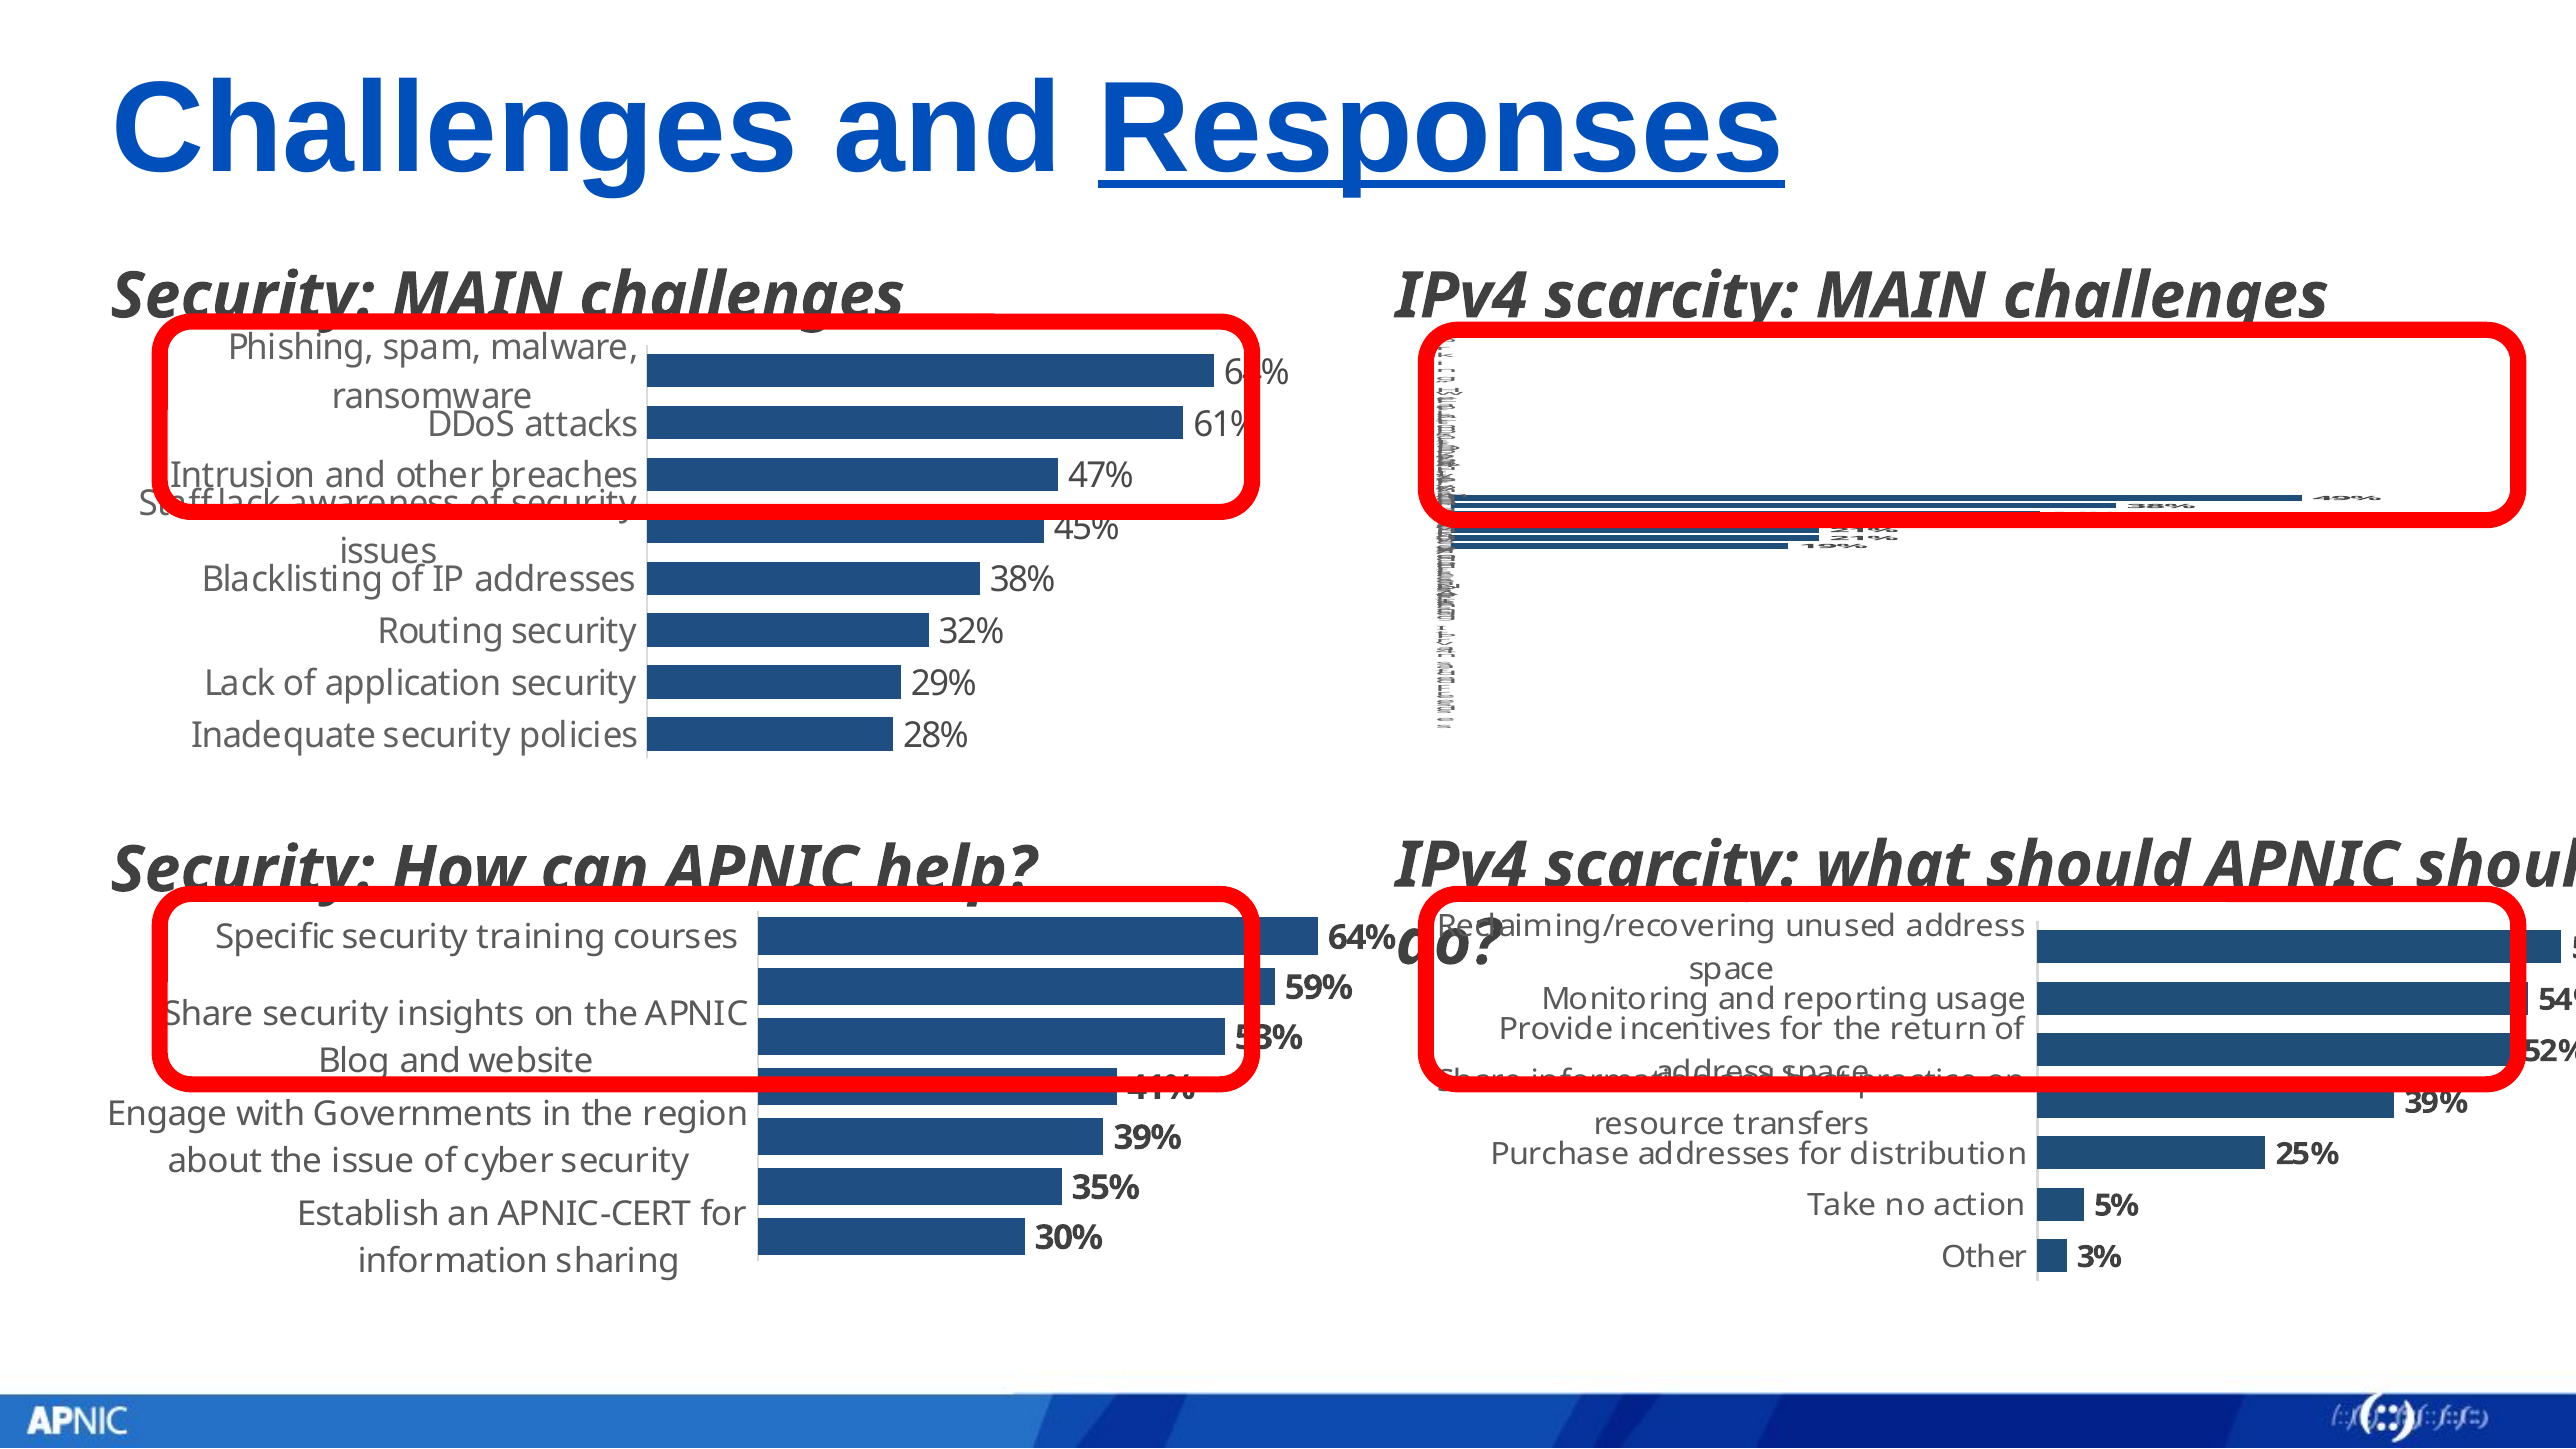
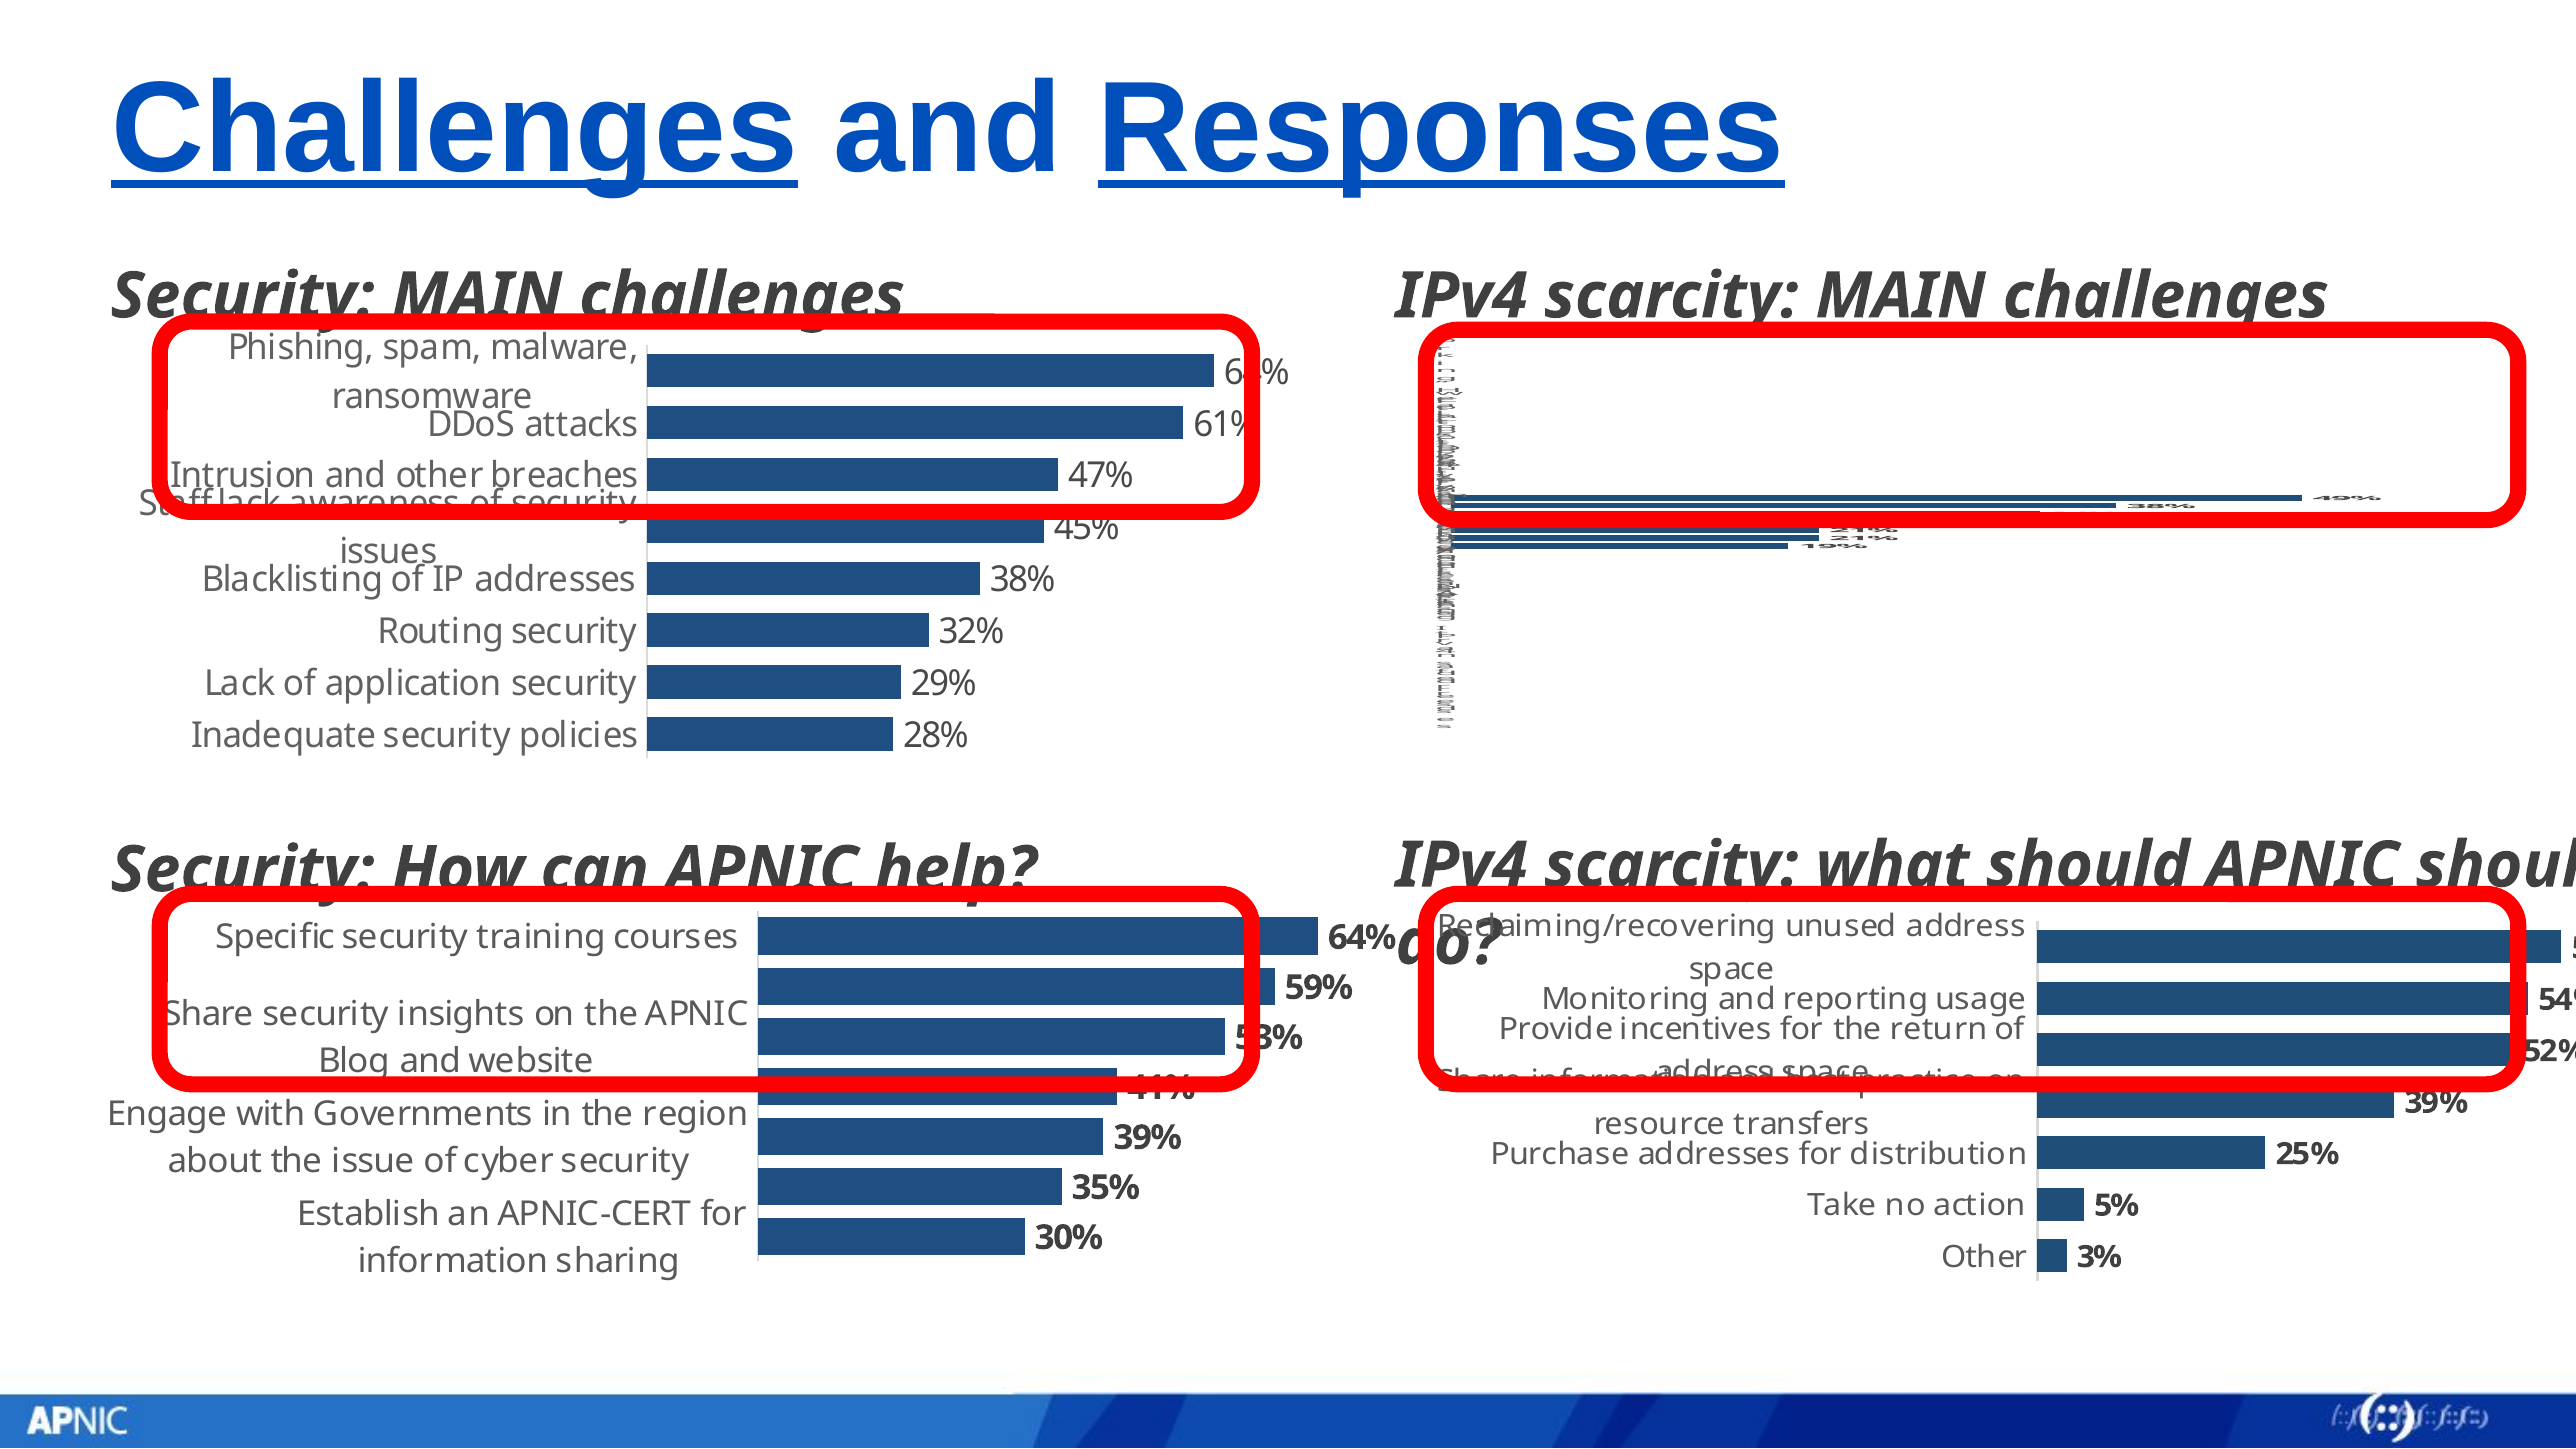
Challenges underline: none -> present (455, 129)
